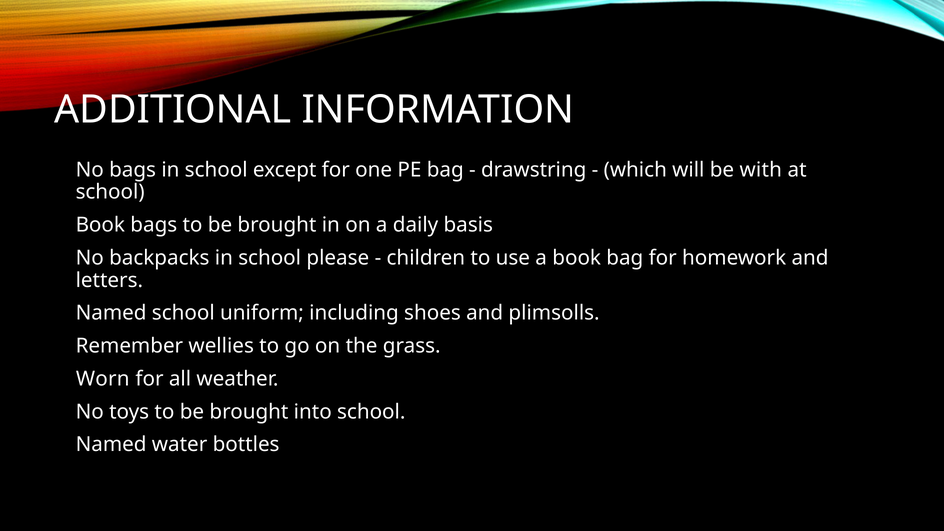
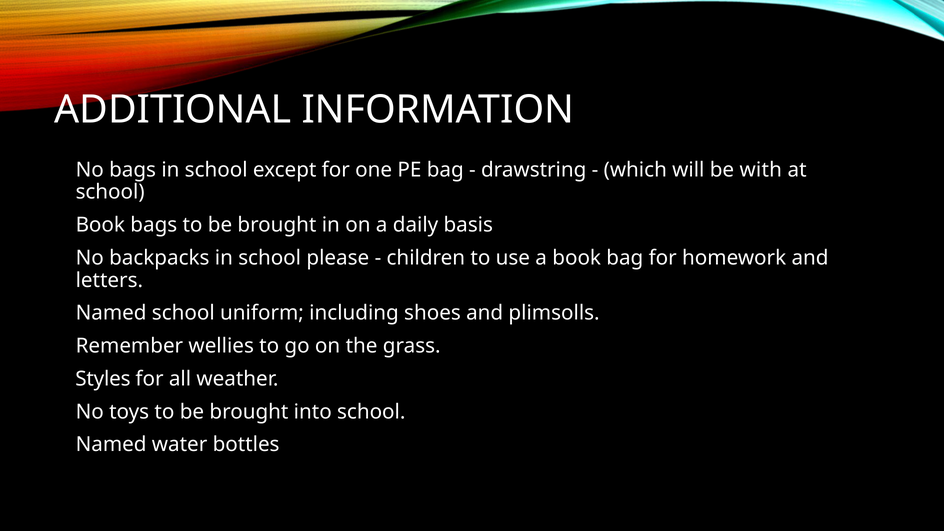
Worn: Worn -> Styles (103, 379)
